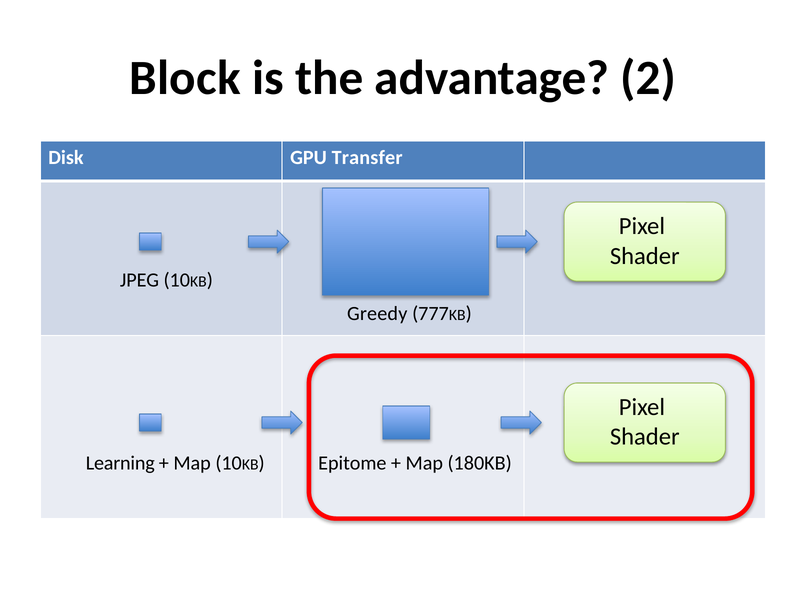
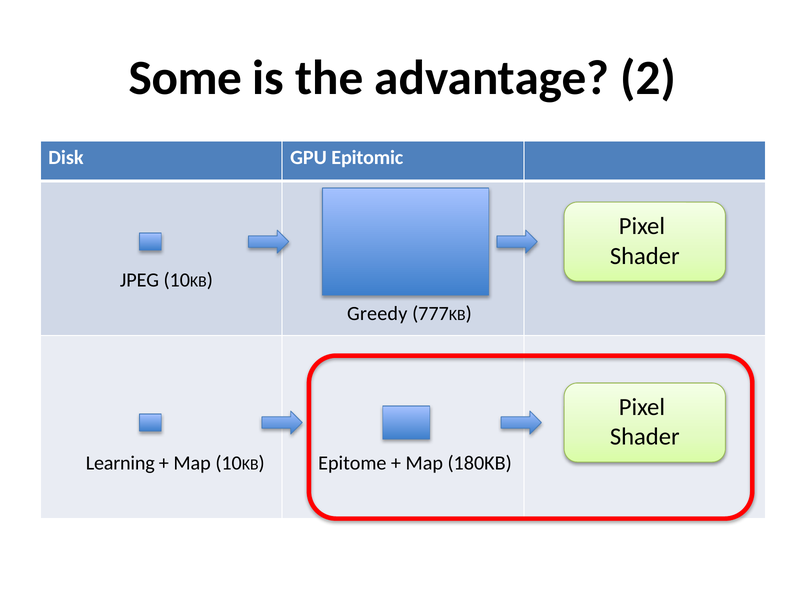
Block: Block -> Some (185, 78)
Transfer: Transfer -> Epitomic (367, 158)
